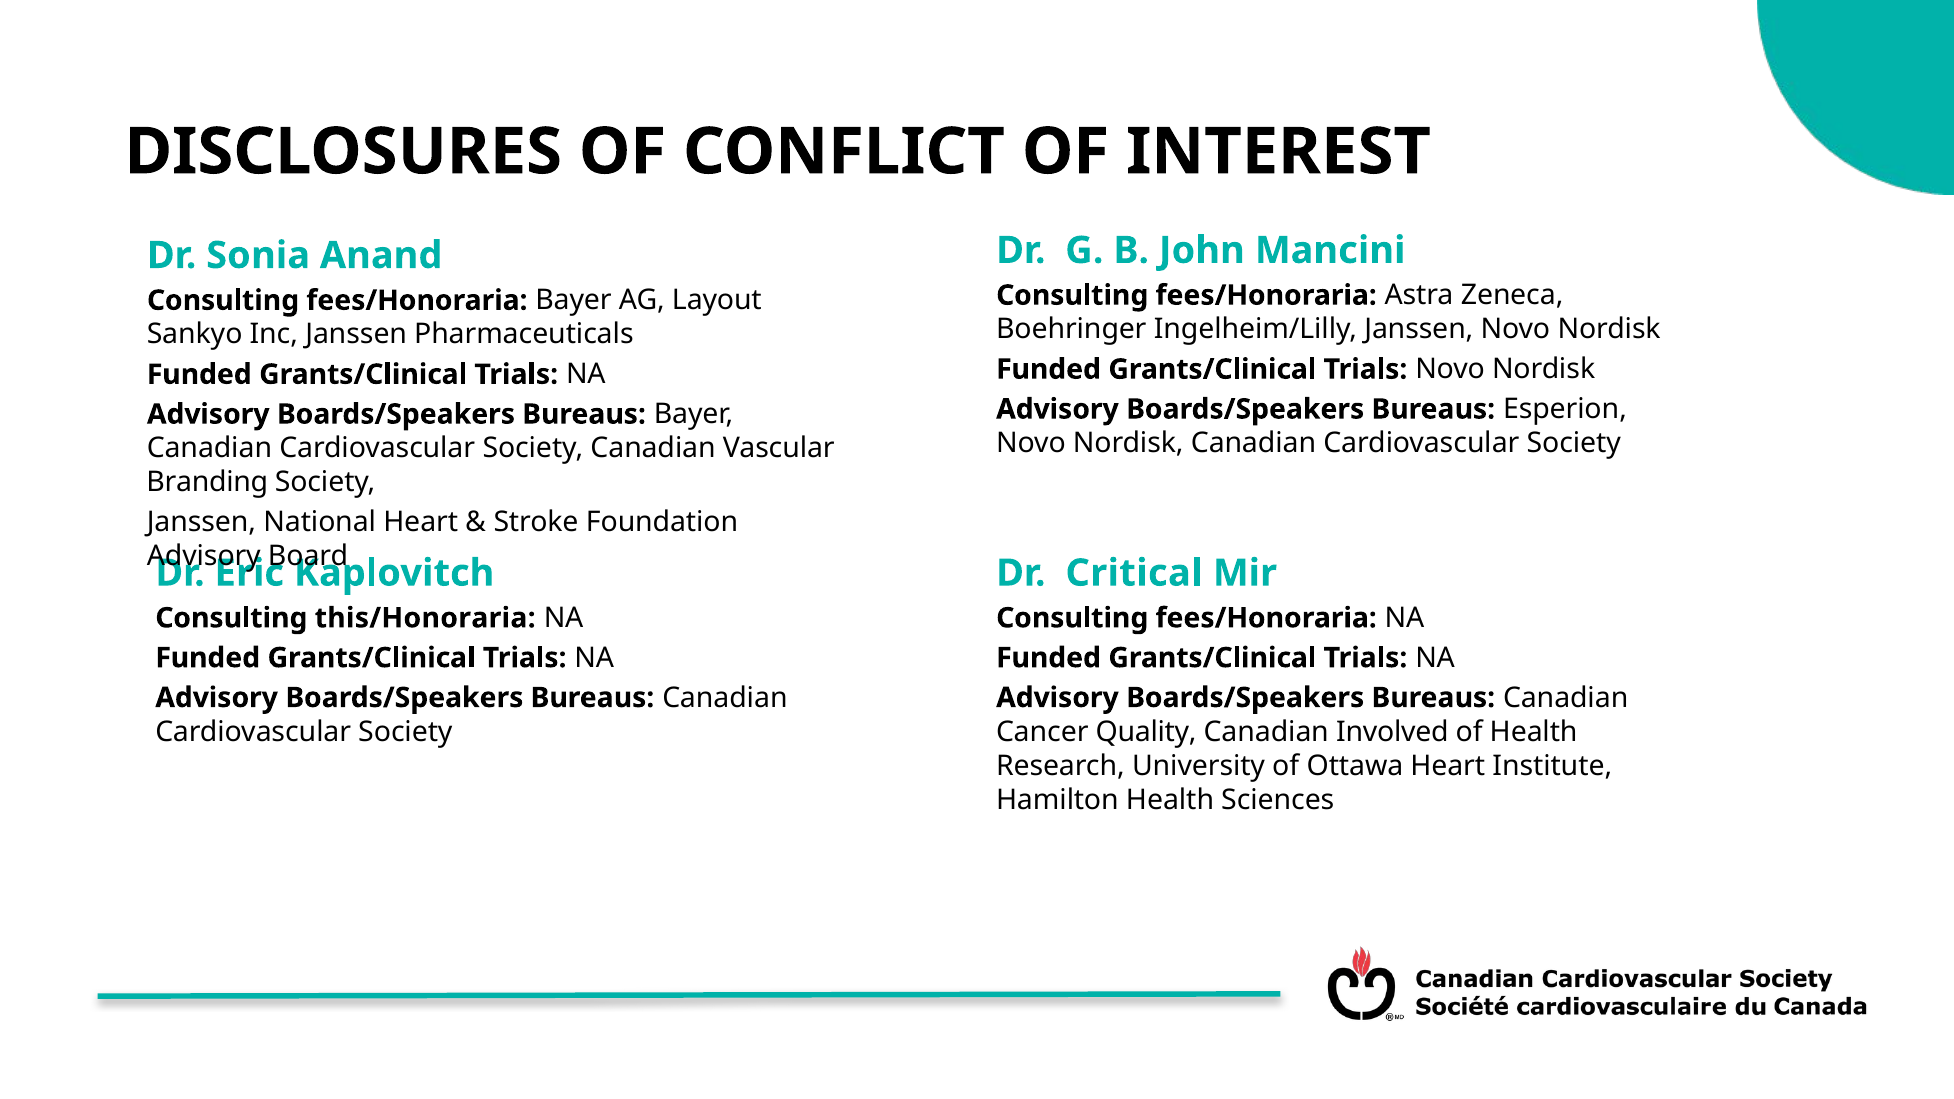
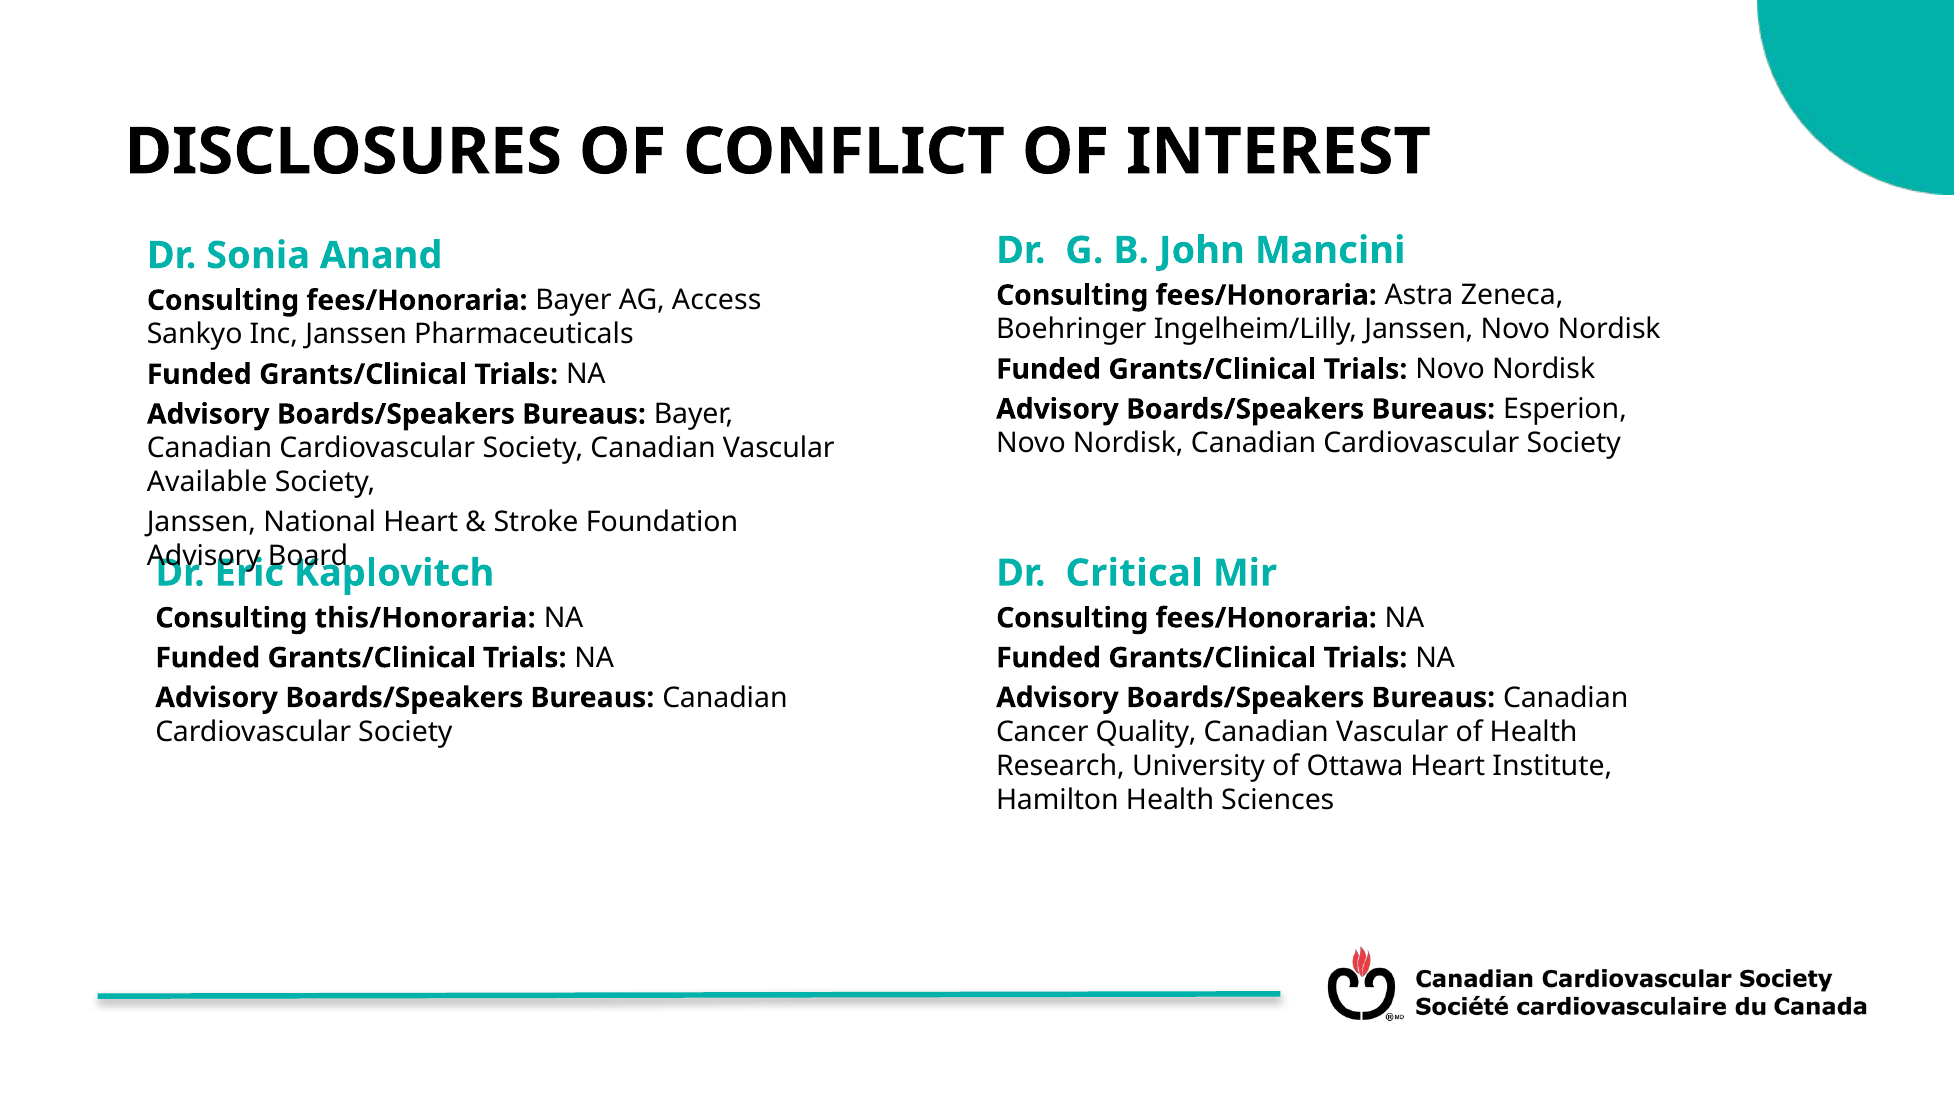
Layout: Layout -> Access (717, 300)
Branding: Branding -> Available (207, 483)
Involved: Involved -> Vascular (1392, 732)
